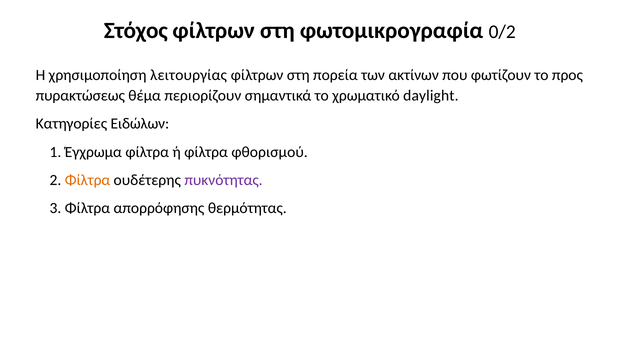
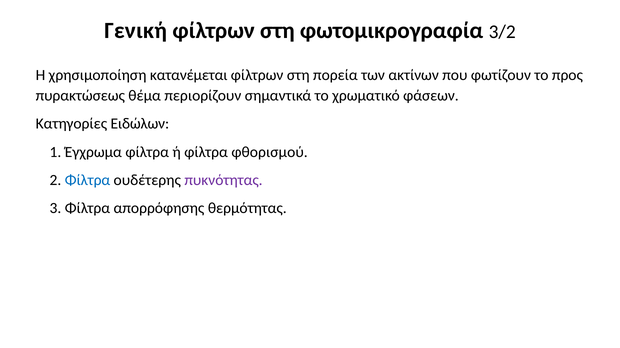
Στόχος: Στόχος -> Γενική (136, 31)
0/2: 0/2 -> 3/2 (502, 32)
λειτουργίας: λειτουργίας -> κατανέμεται (189, 75)
daylight: daylight -> φάσεων (431, 96)
Φίλτρα colour: orange -> blue (88, 180)
